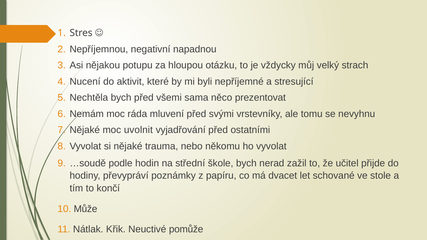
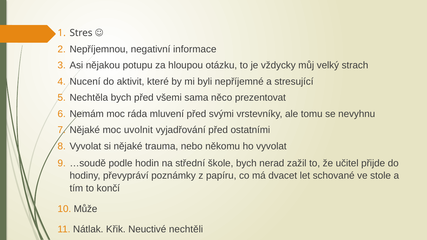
napadnou: napadnou -> informace (195, 49)
pomůže: pomůže -> nechtěli (186, 230)
